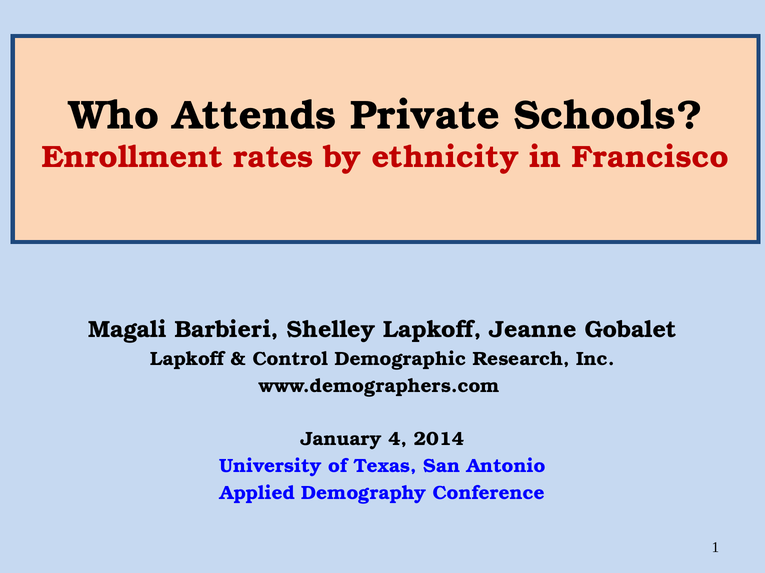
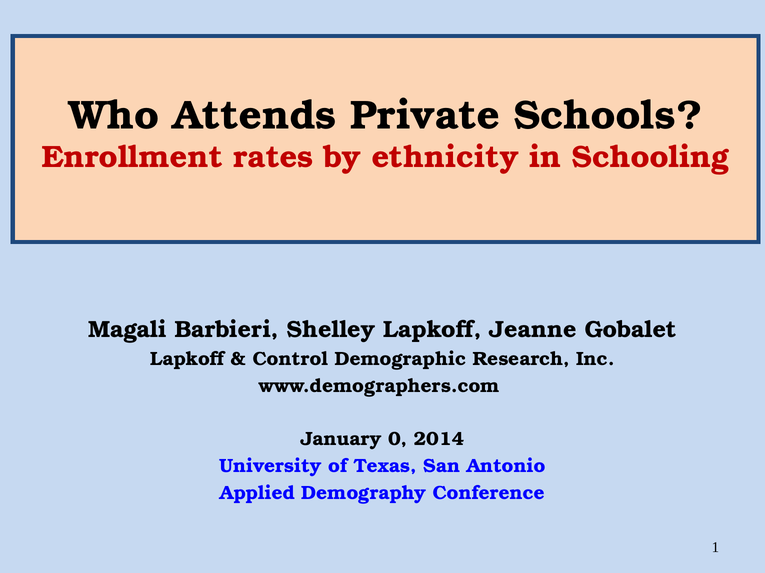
Francisco: Francisco -> Schooling (650, 157)
4: 4 -> 0 (398, 439)
